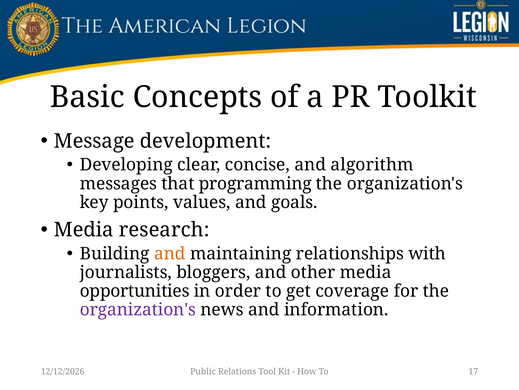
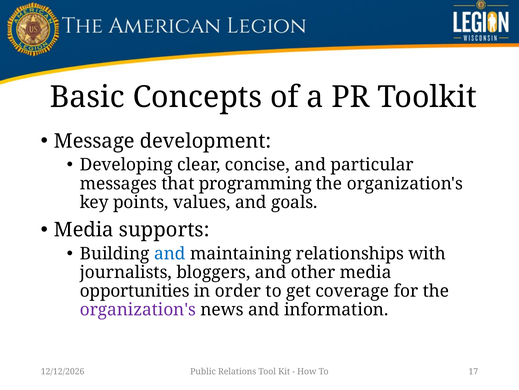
algorithm: algorithm -> particular (372, 165)
research: research -> supports (164, 229)
and colour: orange -> blue (170, 253)
